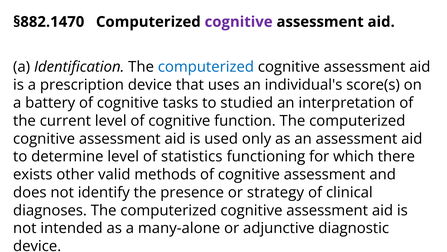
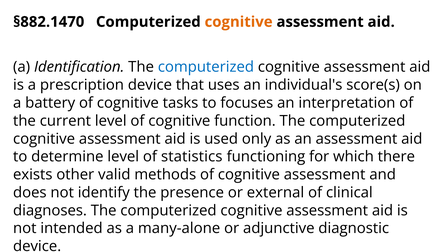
cognitive colour: purple -> orange (239, 22)
studied: studied -> focuses (247, 103)
strategy: strategy -> external (276, 192)
